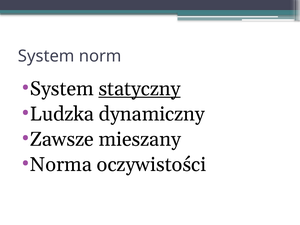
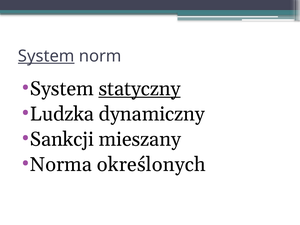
System underline: none -> present (46, 56)
Zawsze: Zawsze -> Sankcji (62, 139)
oczywistości: oczywistości -> określonych (151, 164)
